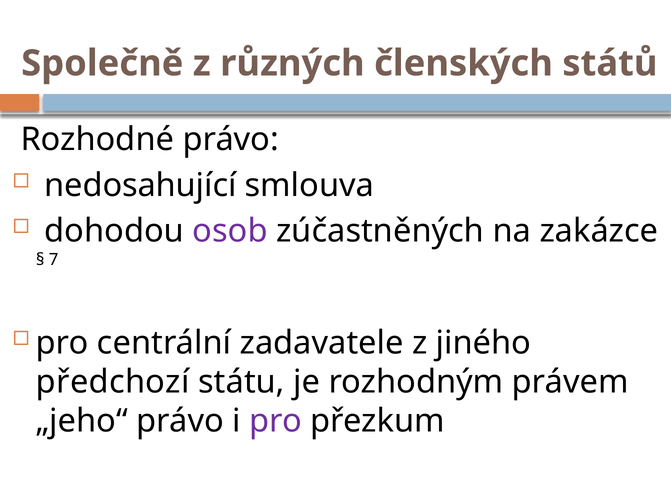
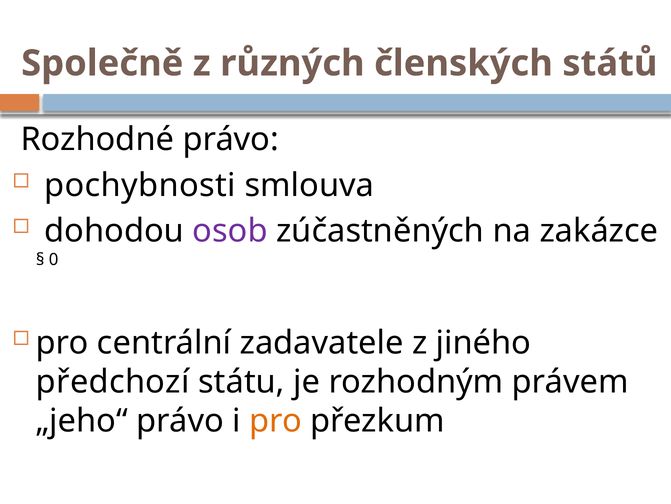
nedosahující: nedosahující -> pochybnosti (140, 185)
7: 7 -> 0 (54, 259)
pro colour: purple -> orange (276, 421)
